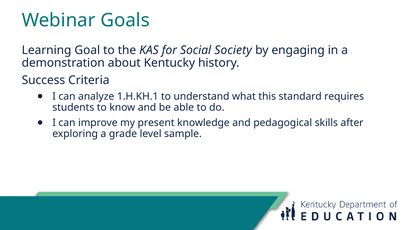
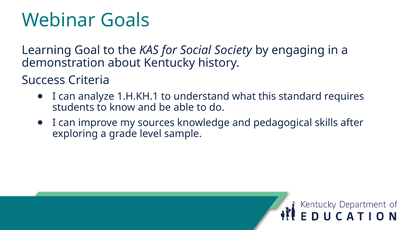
present: present -> sources (156, 123)
